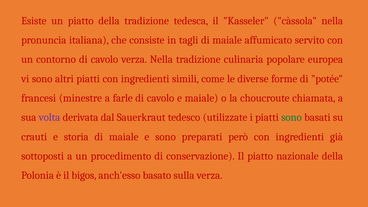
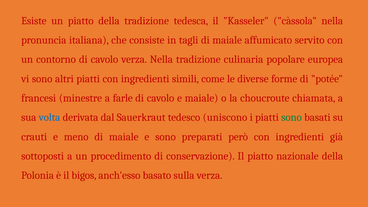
volta colour: purple -> blue (49, 117)
utilizzate: utilizzate -> uniscono (225, 117)
storia: storia -> meno (76, 137)
